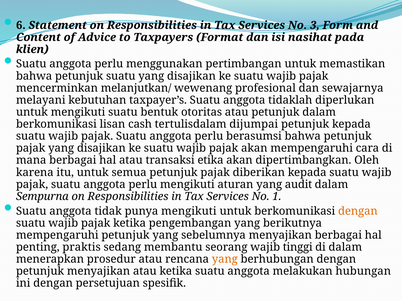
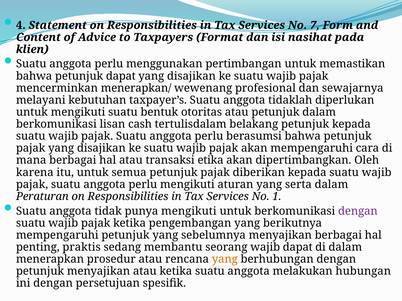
6: 6 -> 4 (21, 25)
3: 3 -> 7 (315, 25)
petunjuk suatu: suatu -> dapat (121, 76)
melanjutkan/: melanjutkan/ -> menerapkan/ (136, 88)
dijumpai: dijumpai -> belakang (254, 124)
audit: audit -> serta (298, 185)
Sempurna: Sempurna -> Peraturan (42, 197)
dengan colour: orange -> purple (358, 211)
wajib tinggi: tinggi -> dapat (298, 248)
